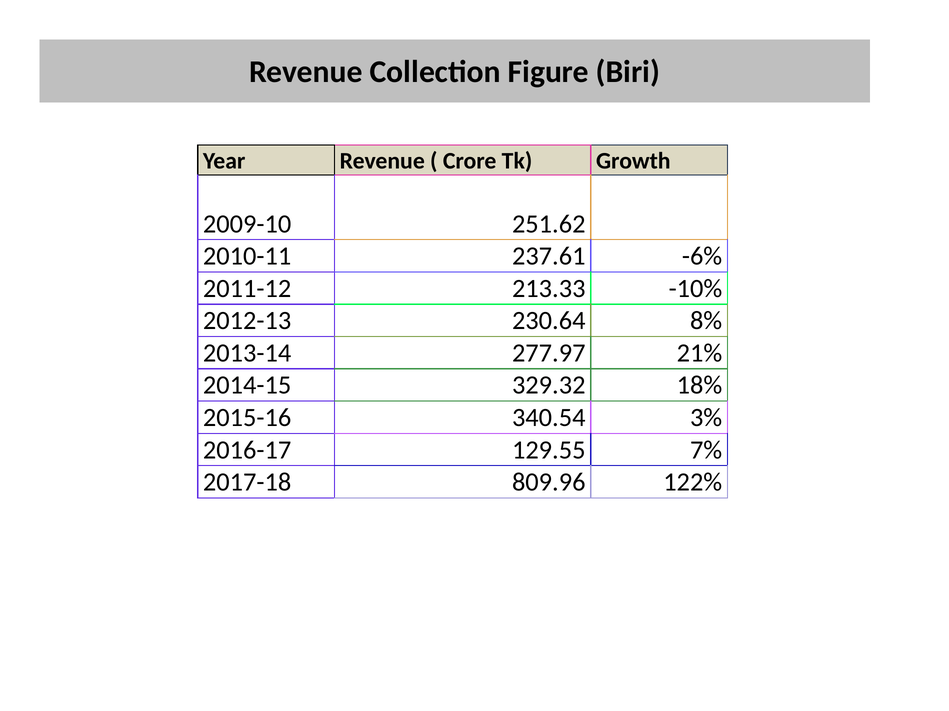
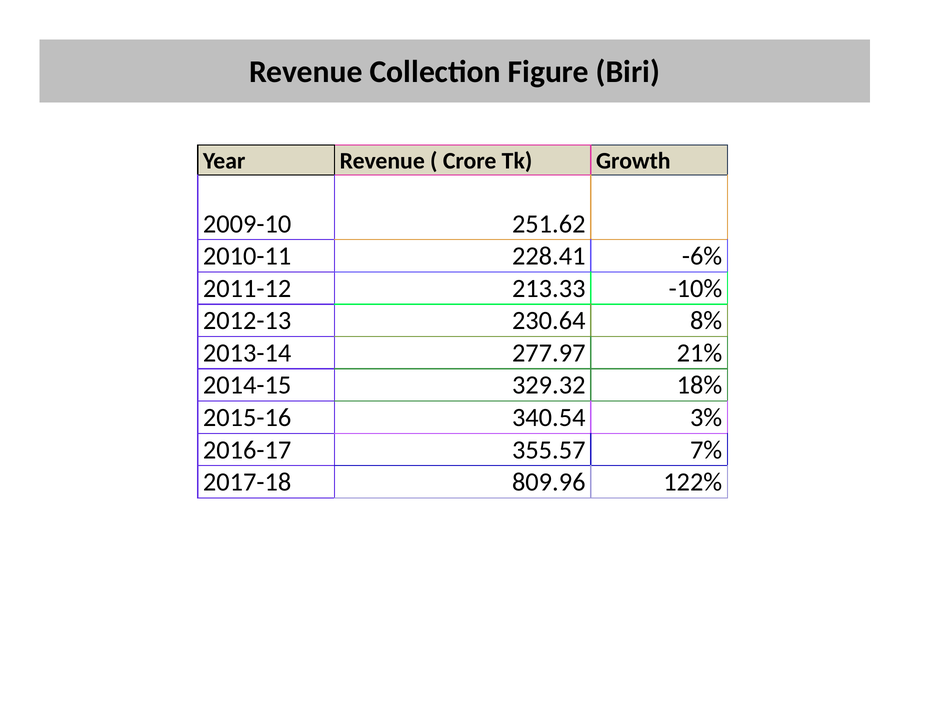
237.61: 237.61 -> 228.41 (549, 256)
129.55: 129.55 -> 355.57 (549, 450)
